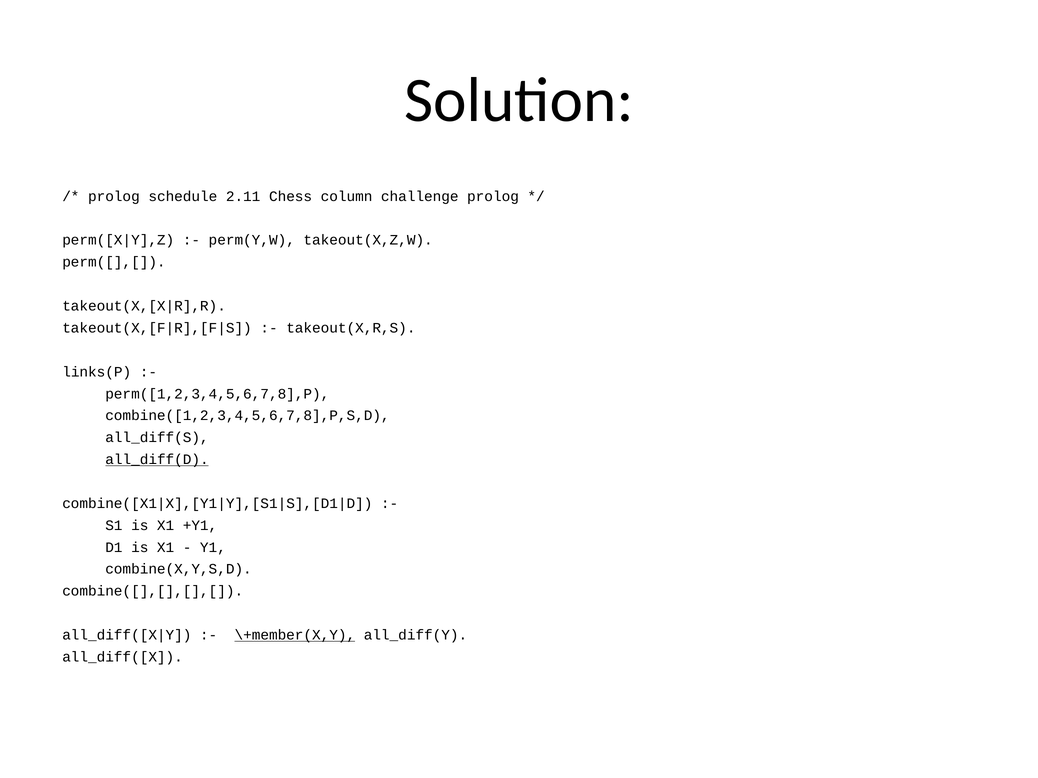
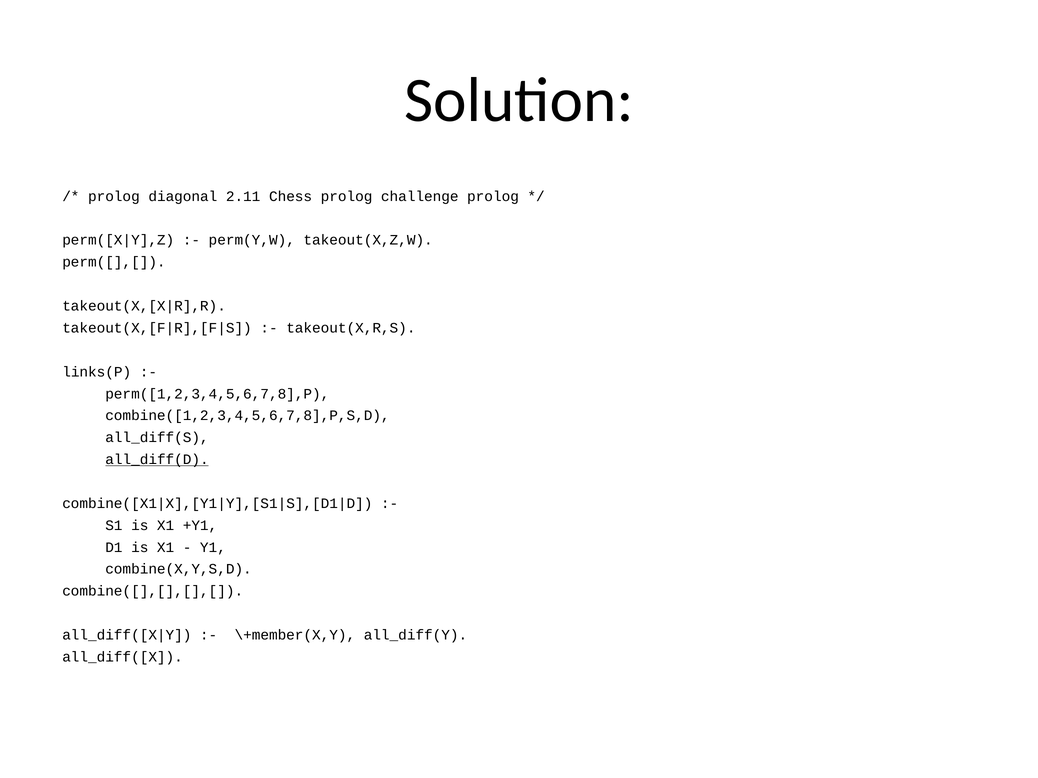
schedule: schedule -> diagonal (183, 197)
Chess column: column -> prolog (347, 197)
\+member(X,Y underline: present -> none (295, 635)
